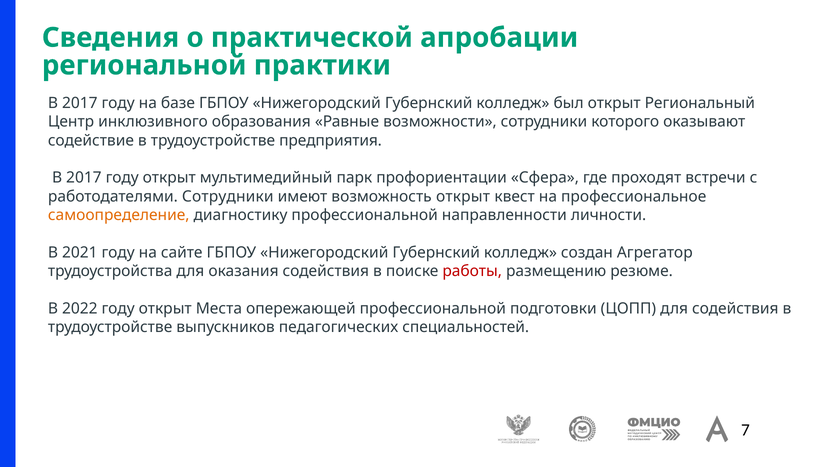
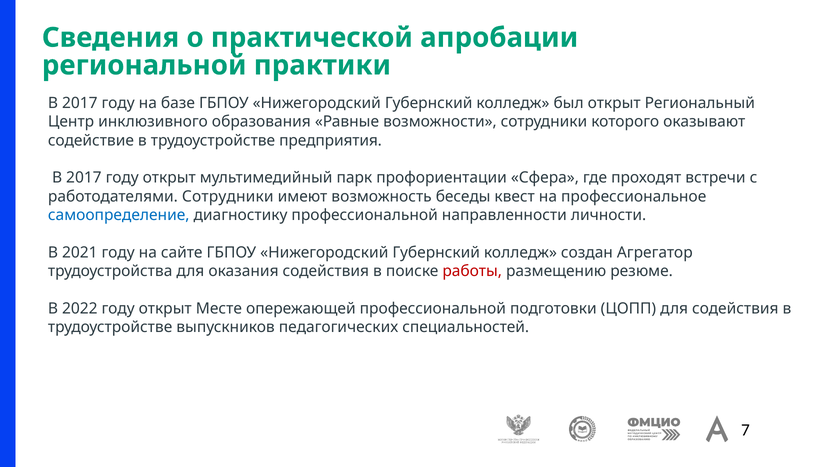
возможность открыт: открыт -> беседы (463, 196)
самоопределение colour: orange -> blue (119, 215)
Места: Места -> Месте (219, 308)
